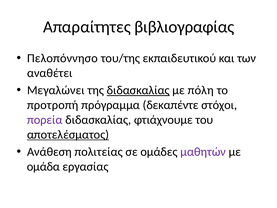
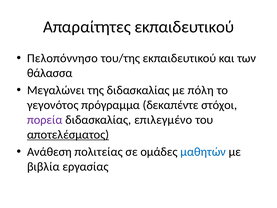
Απαραίτητες βιβλιογραφίας: βιβλιογραφίας -> εκπαιδευτικού (184, 27)
αναθέτει: αναθέτει -> θάλασσα (50, 73)
διδασκαλίας underline: present -> none (138, 90)
προτροπή: προτροπή -> γεγονότος (53, 105)
φτιάχνουμε: φτιάχνουμε -> επιλεγμένο (163, 120)
μαθητών colour: purple -> blue (203, 152)
ομάδα: ομάδα -> βιβλία (43, 166)
